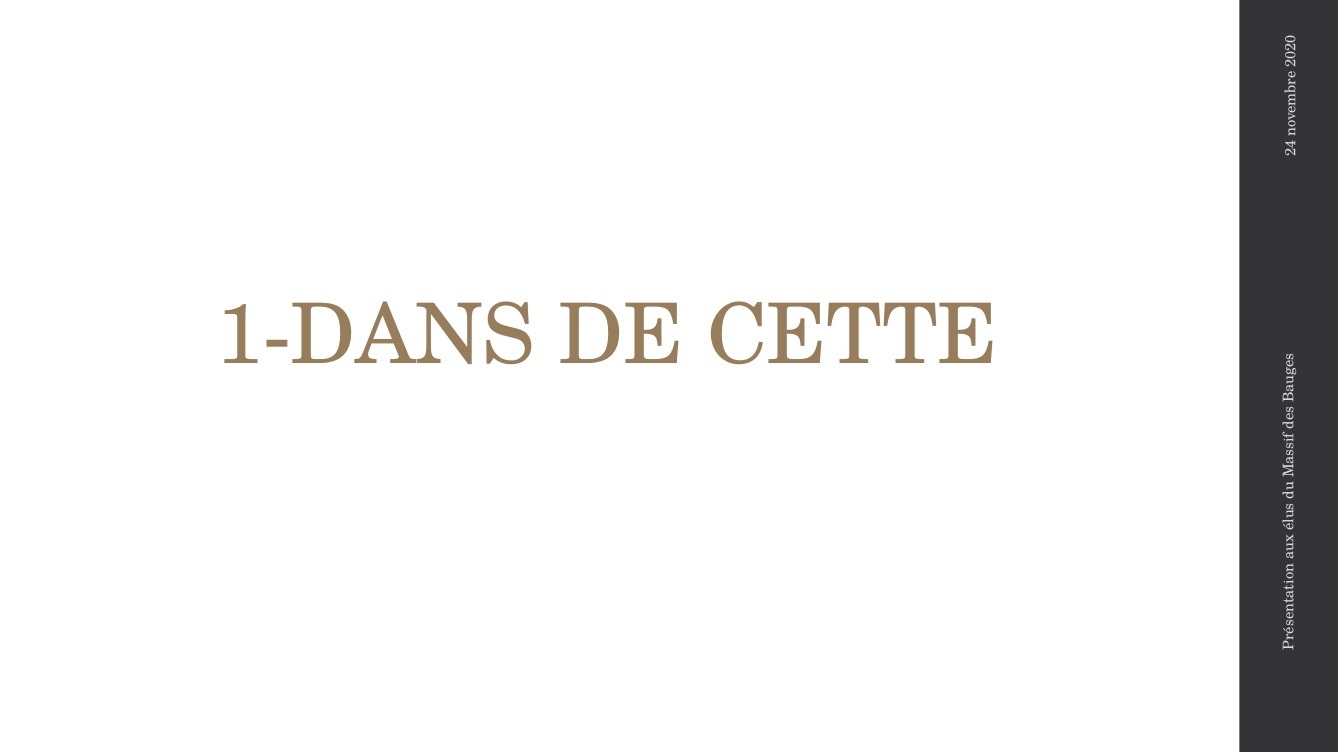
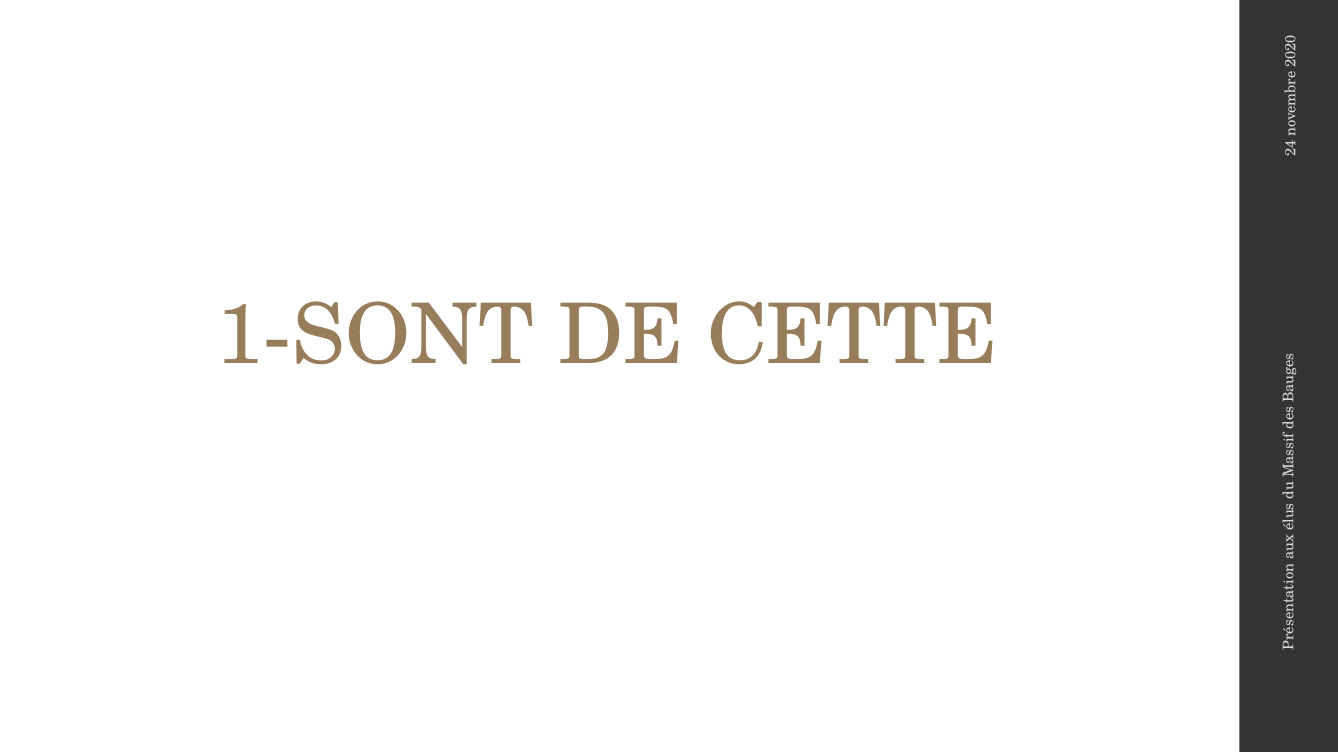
1-DANS: 1-DANS -> 1-SONT (376, 336)
